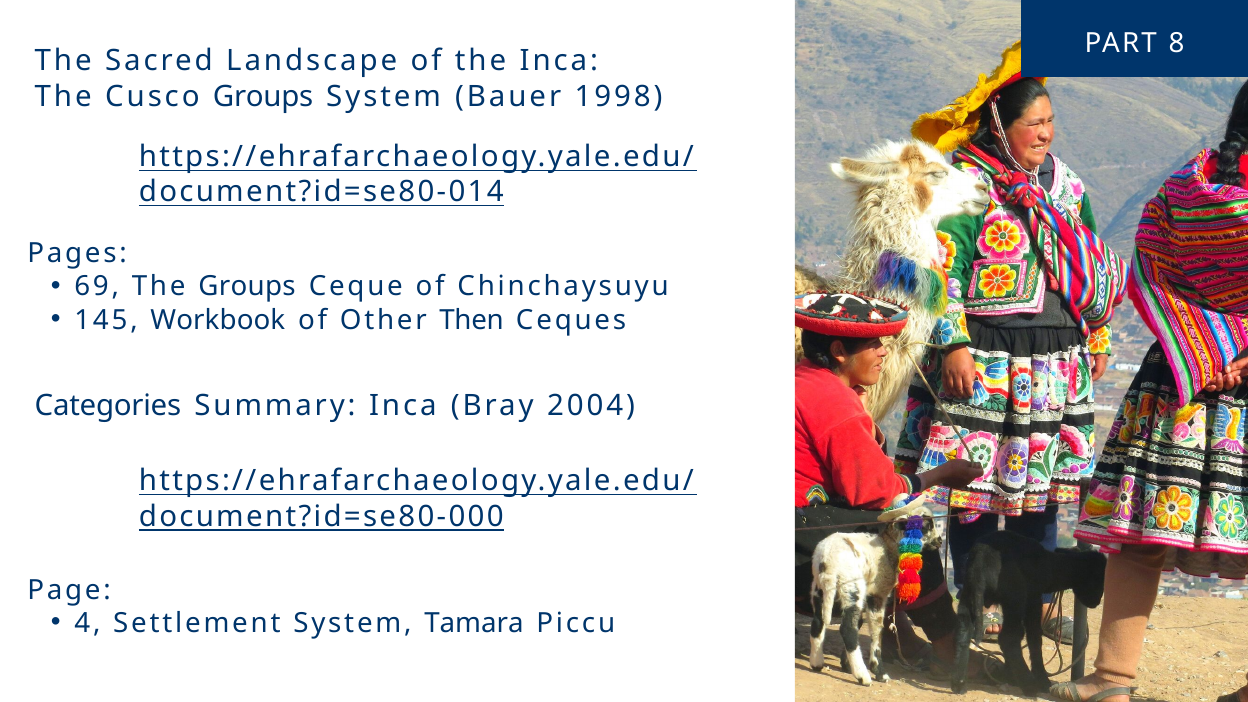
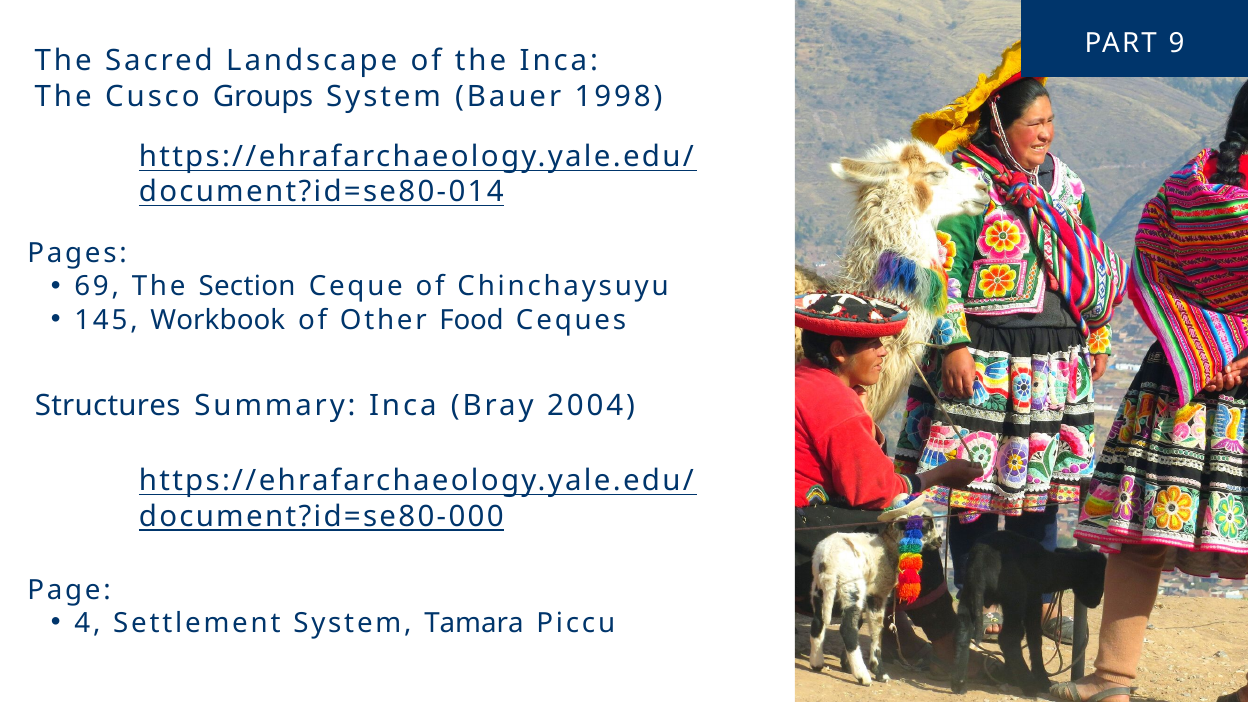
8: 8 -> 9 (1176, 43)
The Groups: Groups -> Section (247, 287)
Then: Then -> Food (472, 320)
Categories: Categories -> Structures (108, 405)
